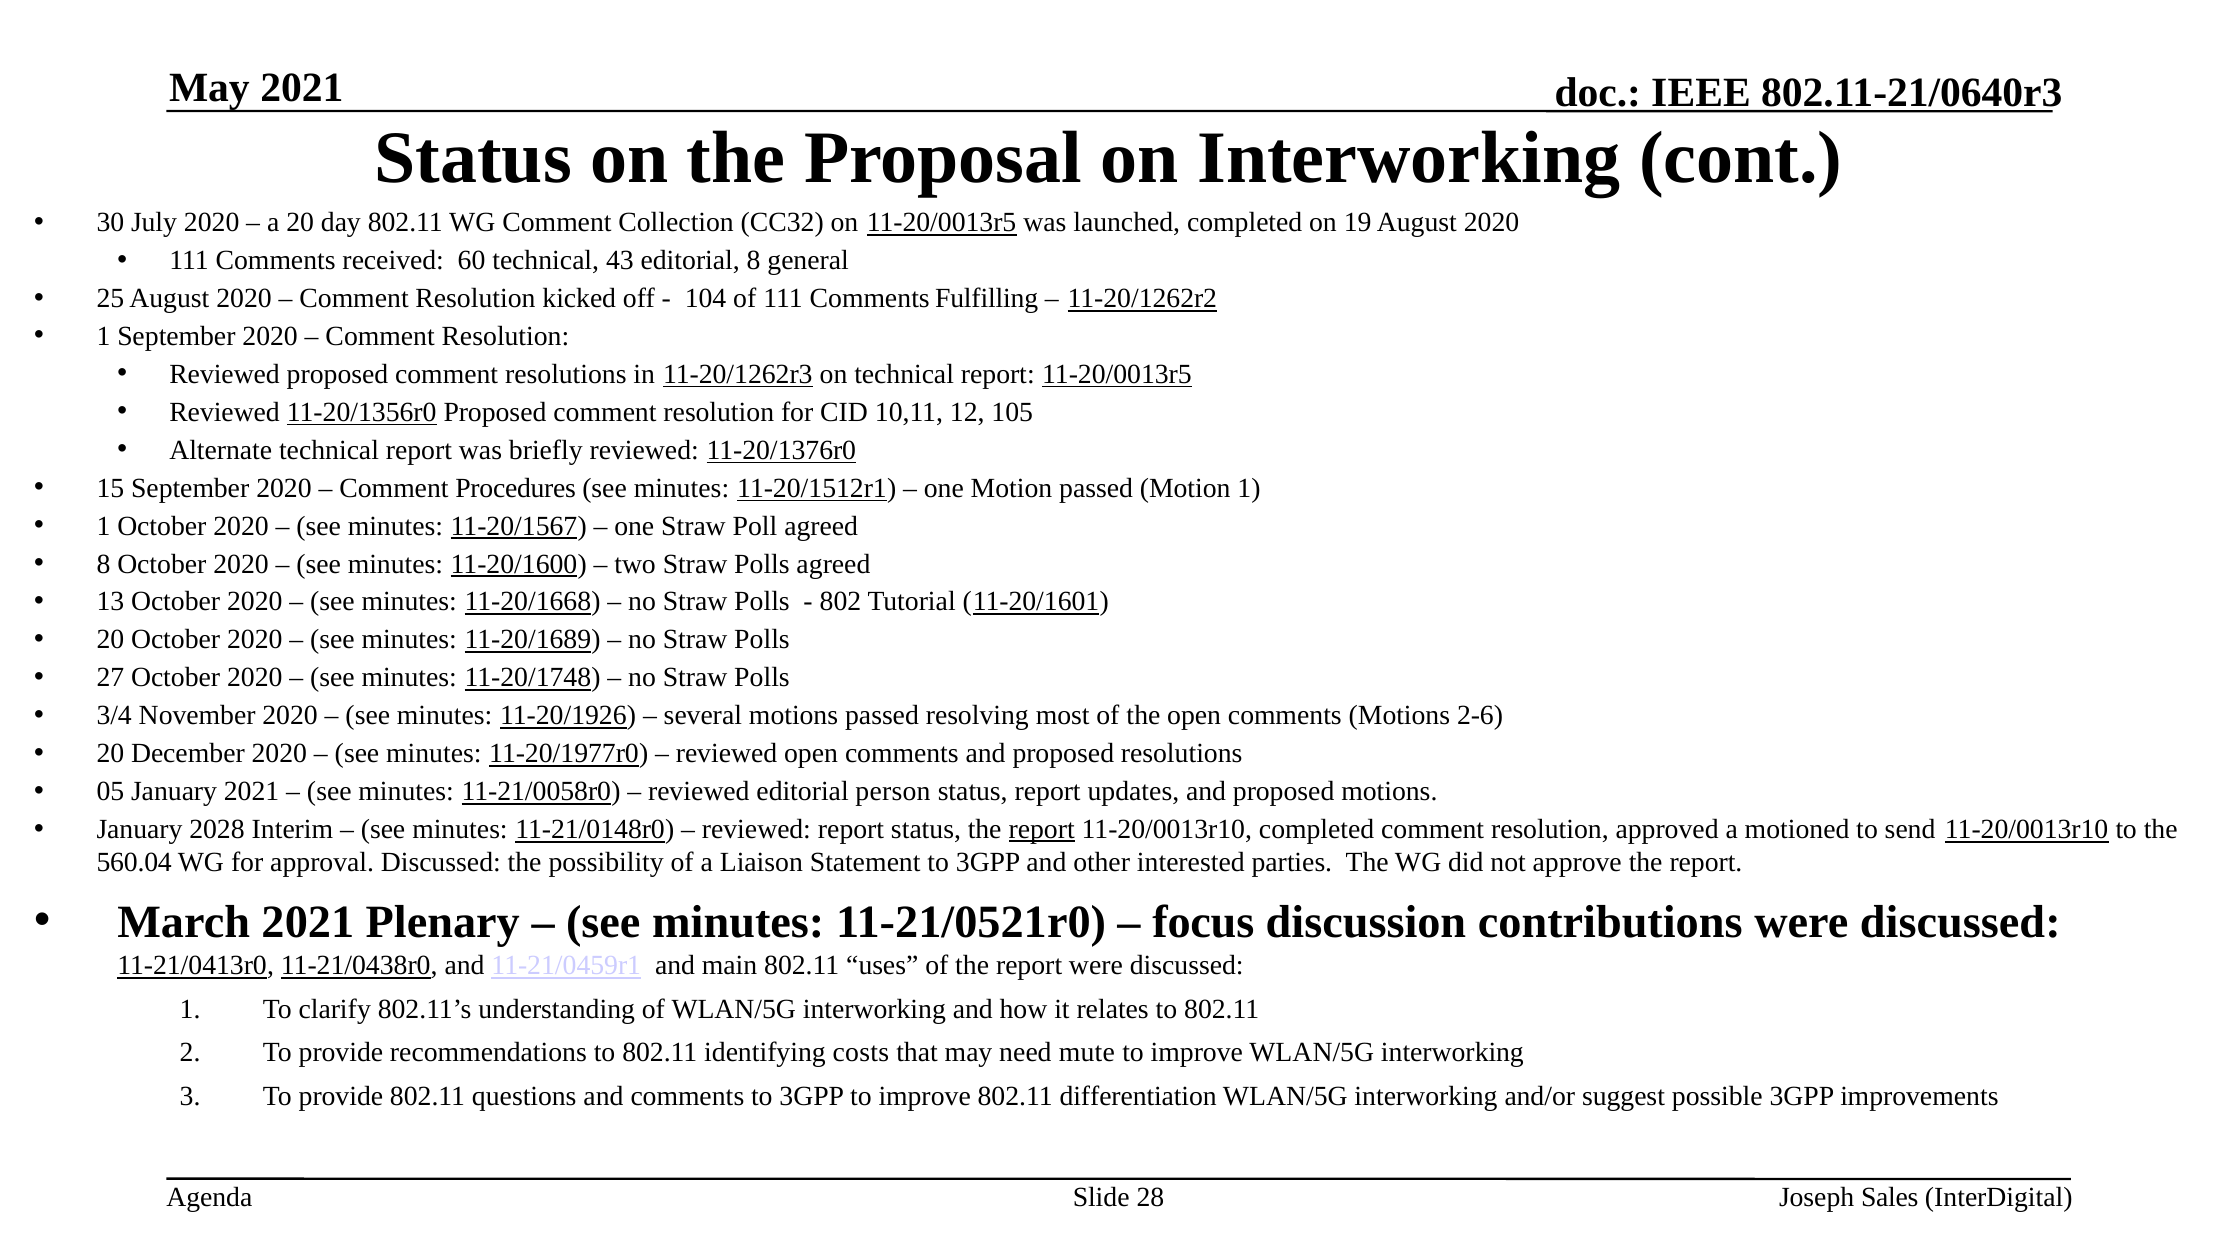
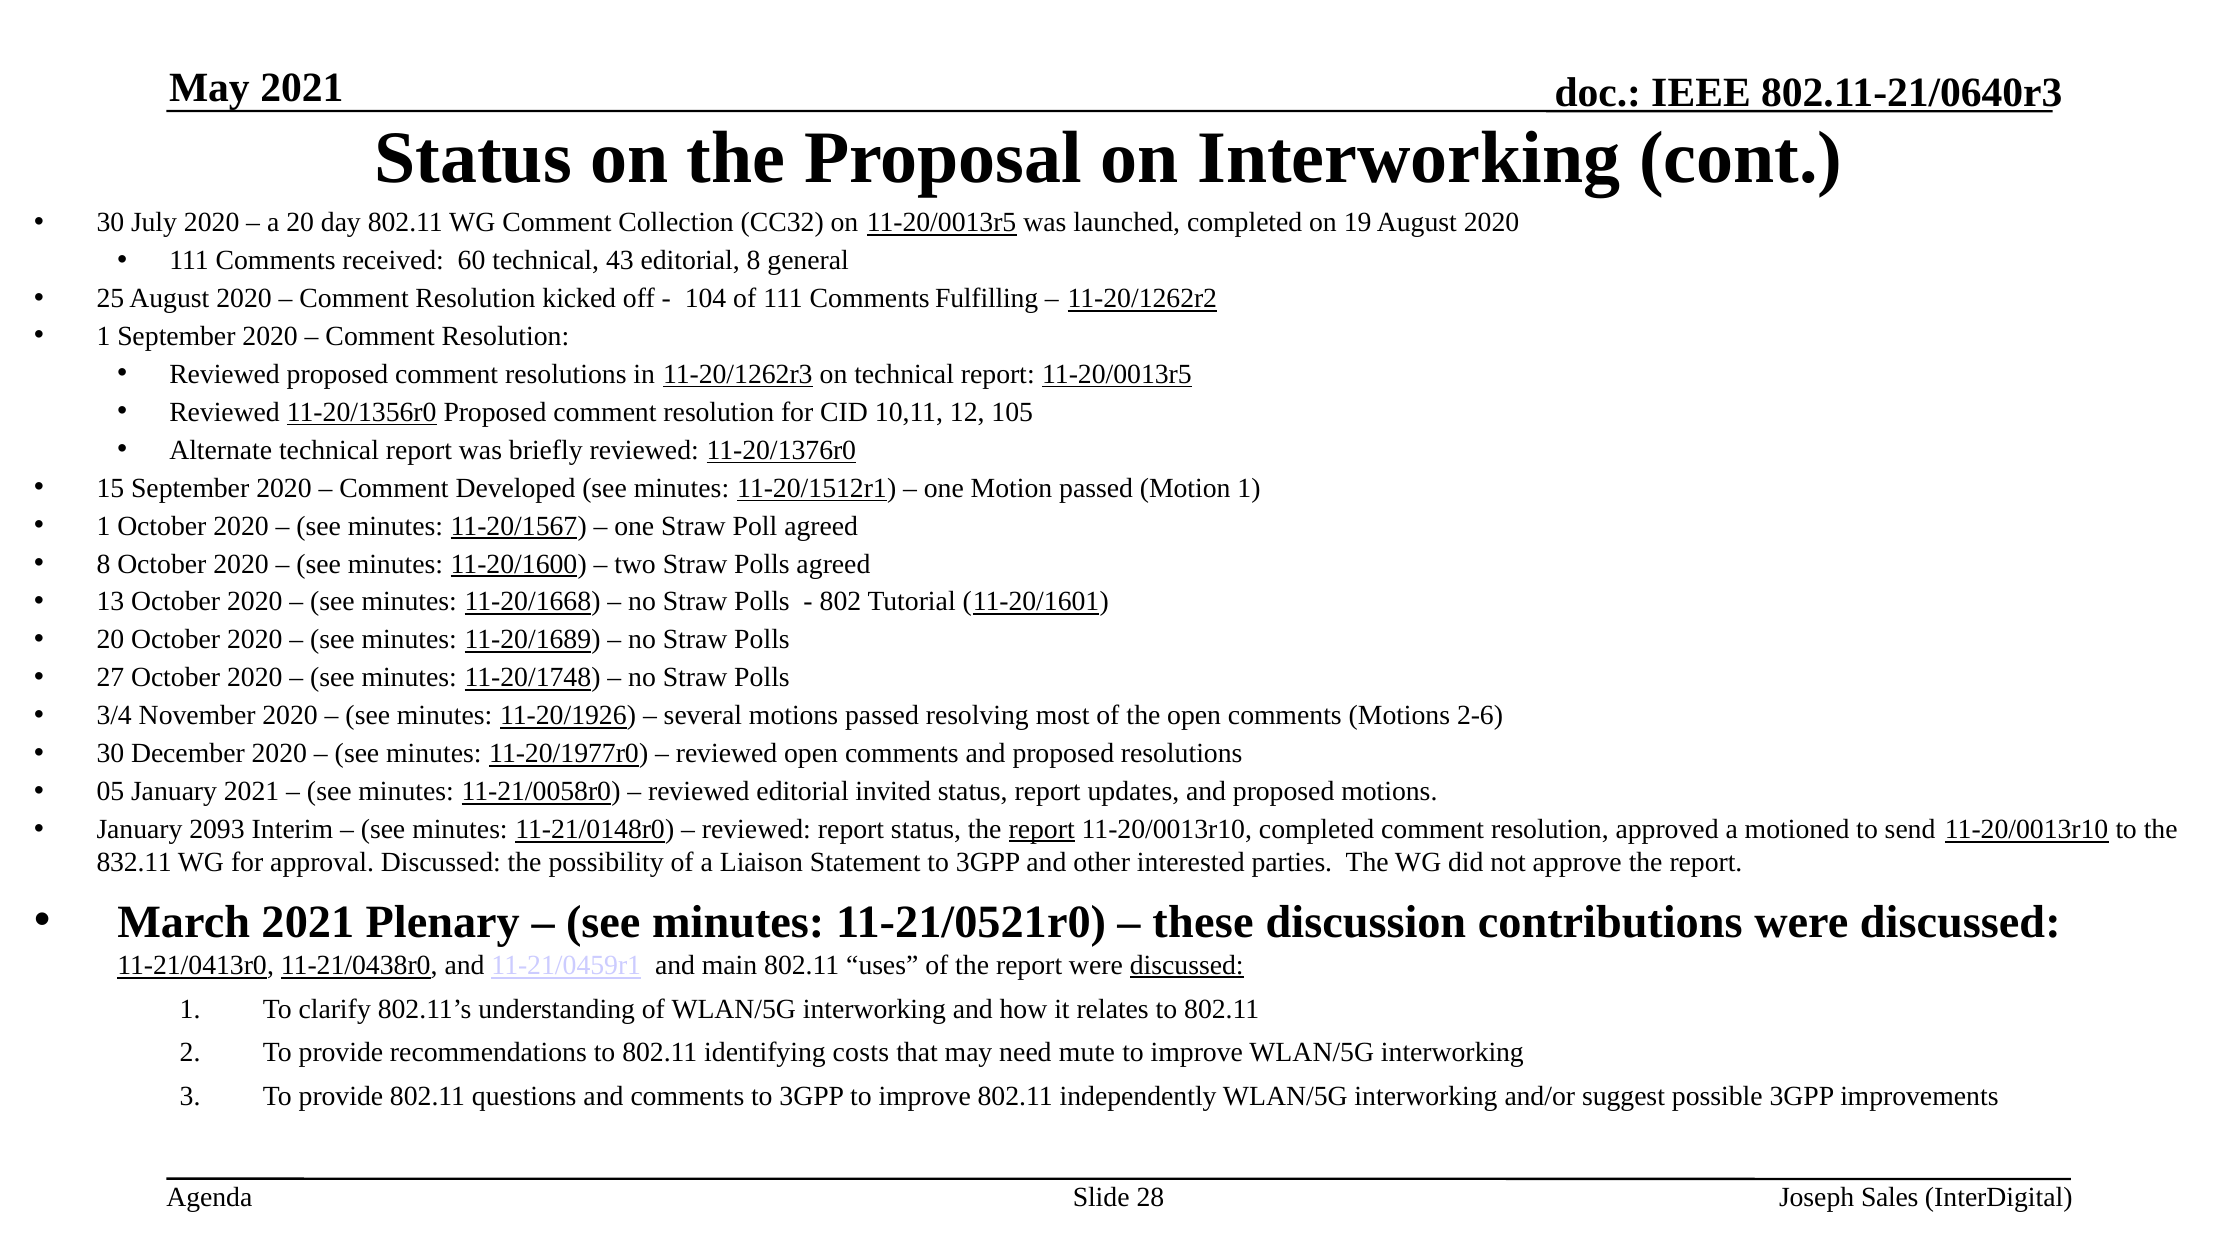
Procedures: Procedures -> Developed (516, 488)
20: 20 -> 30 (110, 754)
person: person -> invited (893, 792)
2028: 2028 -> 2093 (217, 830)
560.04: 560.04 -> 832.11 (134, 863)
focus: focus -> these (1203, 922)
discussed underline: none -> present (1187, 965)
differentiation: differentiation -> independently (1138, 1097)
